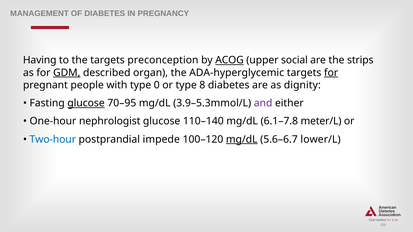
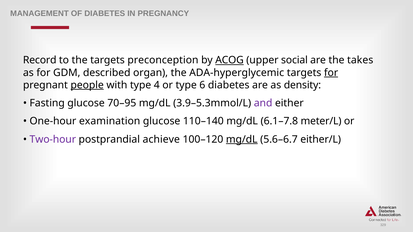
Having: Having -> Record (40, 60)
strips: strips -> takes (360, 60)
GDM underline: present -> none (67, 73)
people underline: none -> present (87, 85)
0: 0 -> 4 (157, 85)
8: 8 -> 6 (202, 85)
dignity: dignity -> density (302, 85)
glucose underline: present -> none (86, 103)
nephrologist: nephrologist -> examination (110, 121)
Two-hour colour: blue -> purple (53, 140)
impede: impede -> achieve (161, 140)
lower/L: lower/L -> either/L (321, 140)
